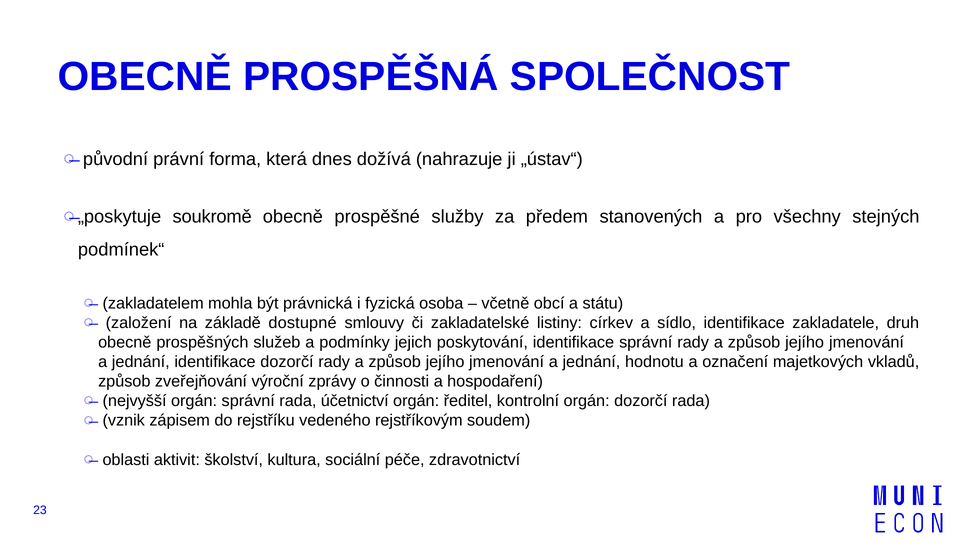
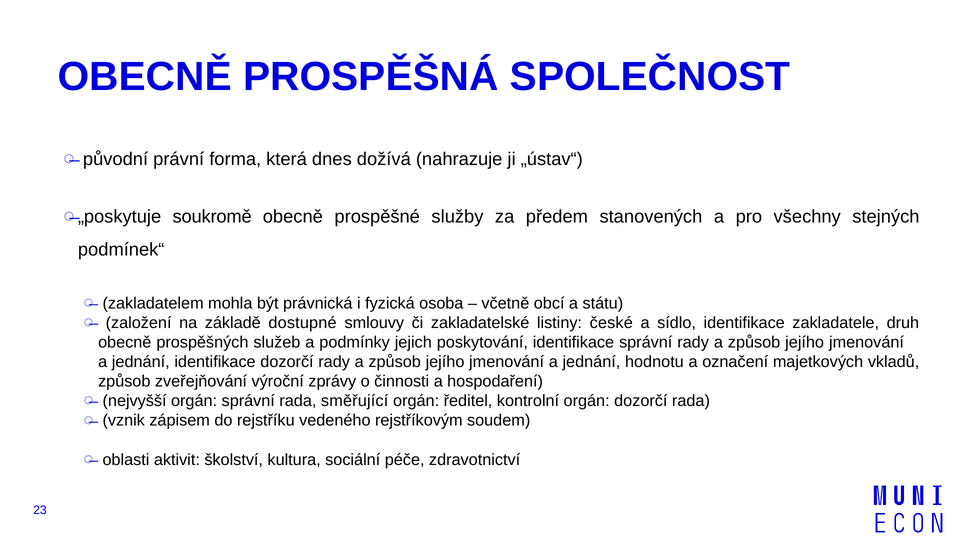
církev: církev -> české (611, 323)
účetnictví: účetnictví -> směřující (355, 401)
